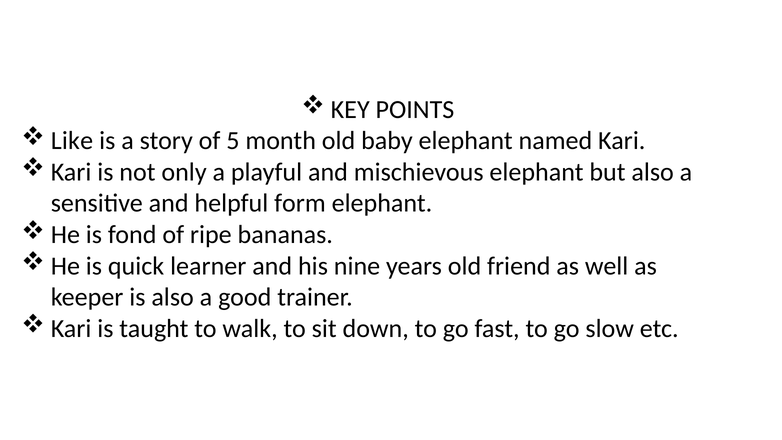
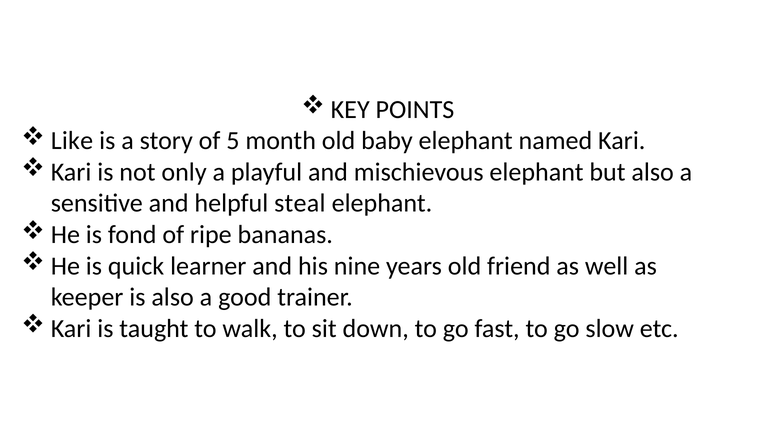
form: form -> steal (300, 203)
